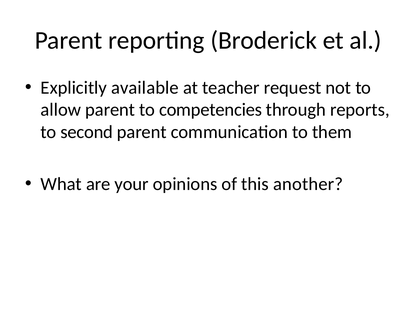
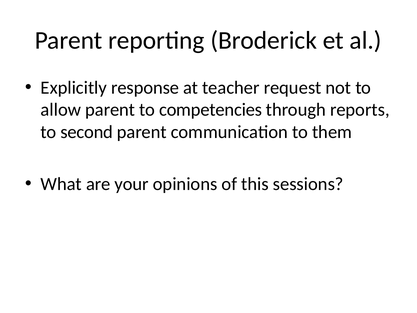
available: available -> response (145, 87)
another: another -> sessions (308, 184)
